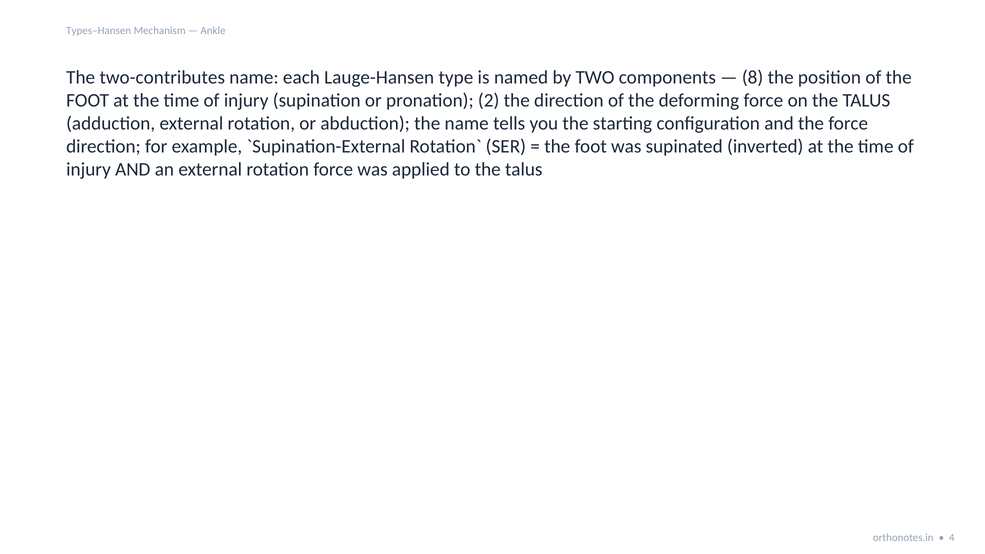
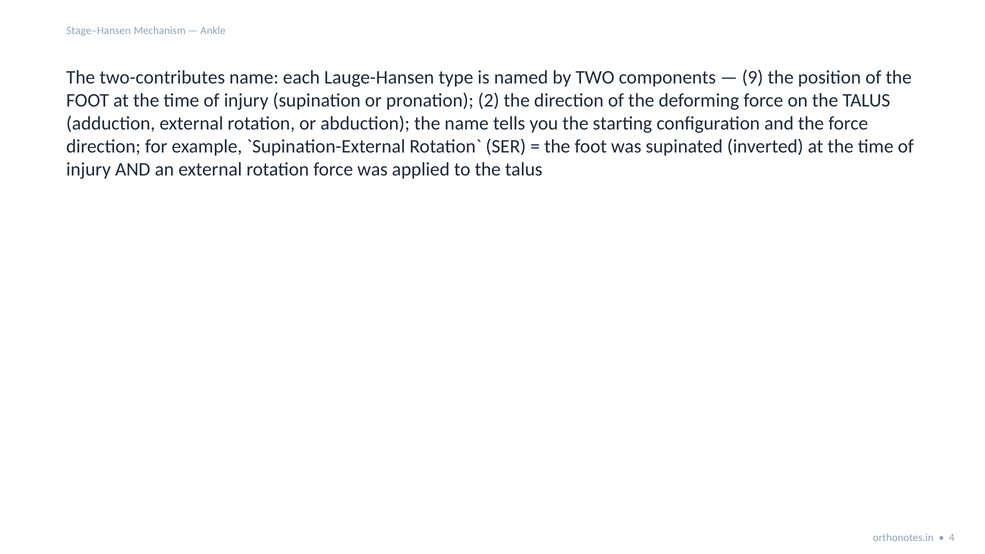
Types–Hansen: Types–Hansen -> Stage–Hansen (99, 31)
8: 8 -> 9 (753, 77)
